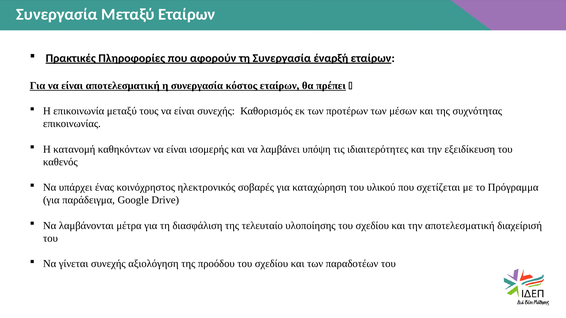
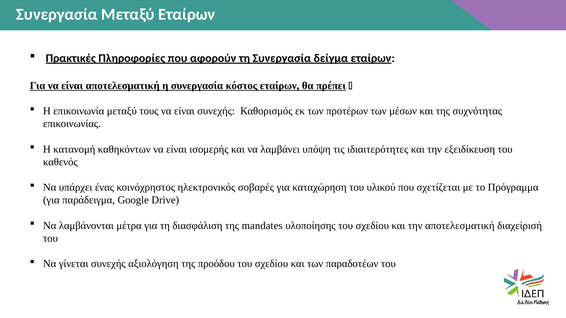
έναρξή: έναρξή -> δείγμα (331, 58)
τελευταίο: τελευταίο -> mandates (262, 226)
